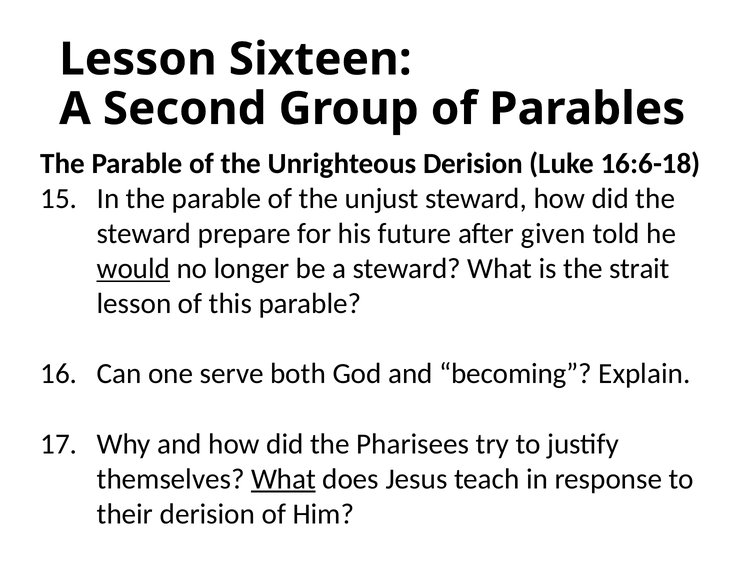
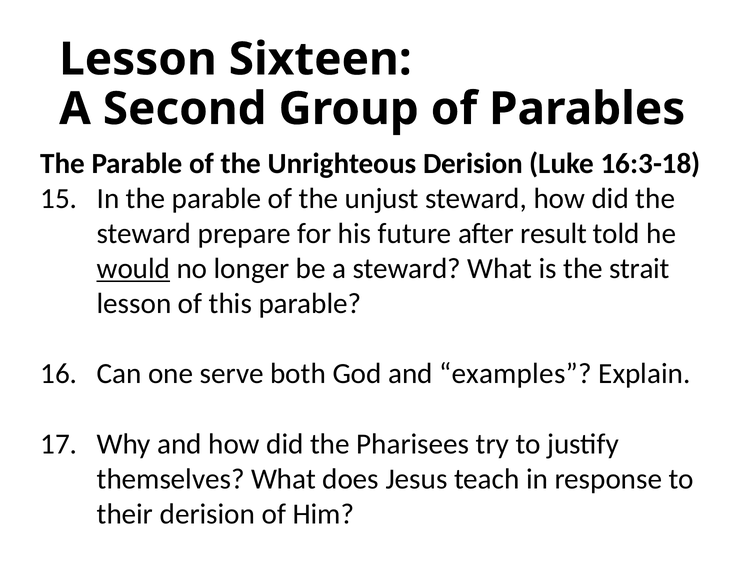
16:6-18: 16:6-18 -> 16:3-18 (651, 164)
given: given -> result (554, 234)
becoming: becoming -> examples (515, 374)
What underline: present -> none (283, 479)
